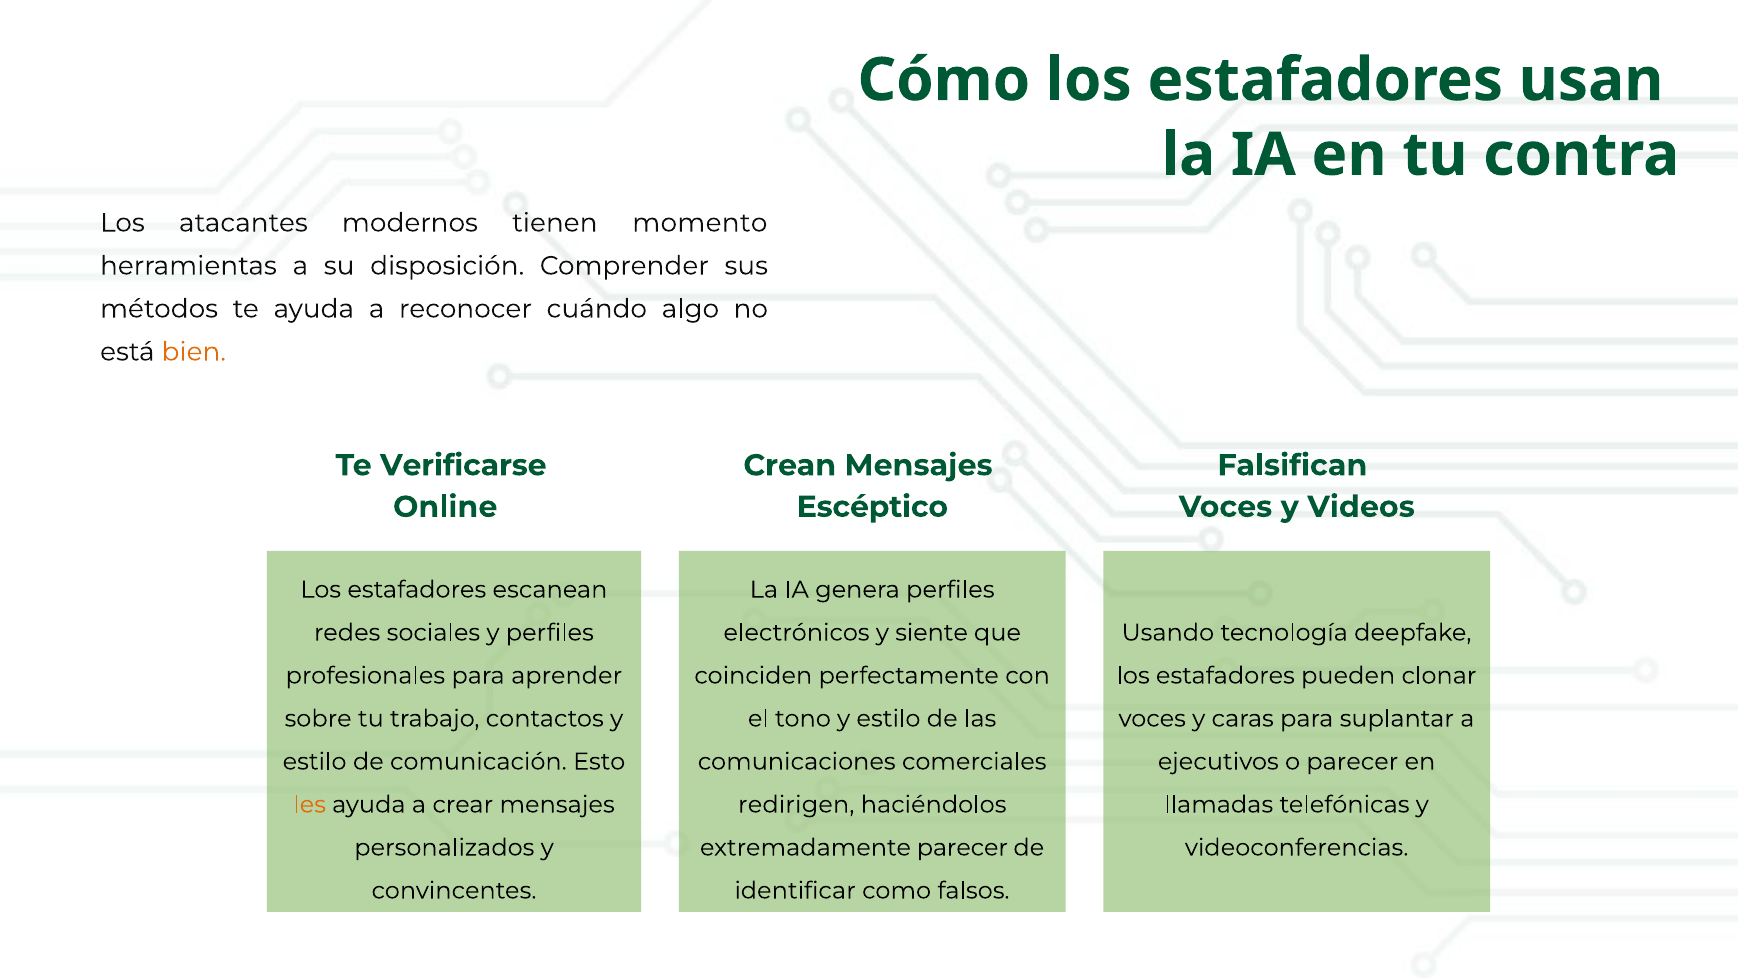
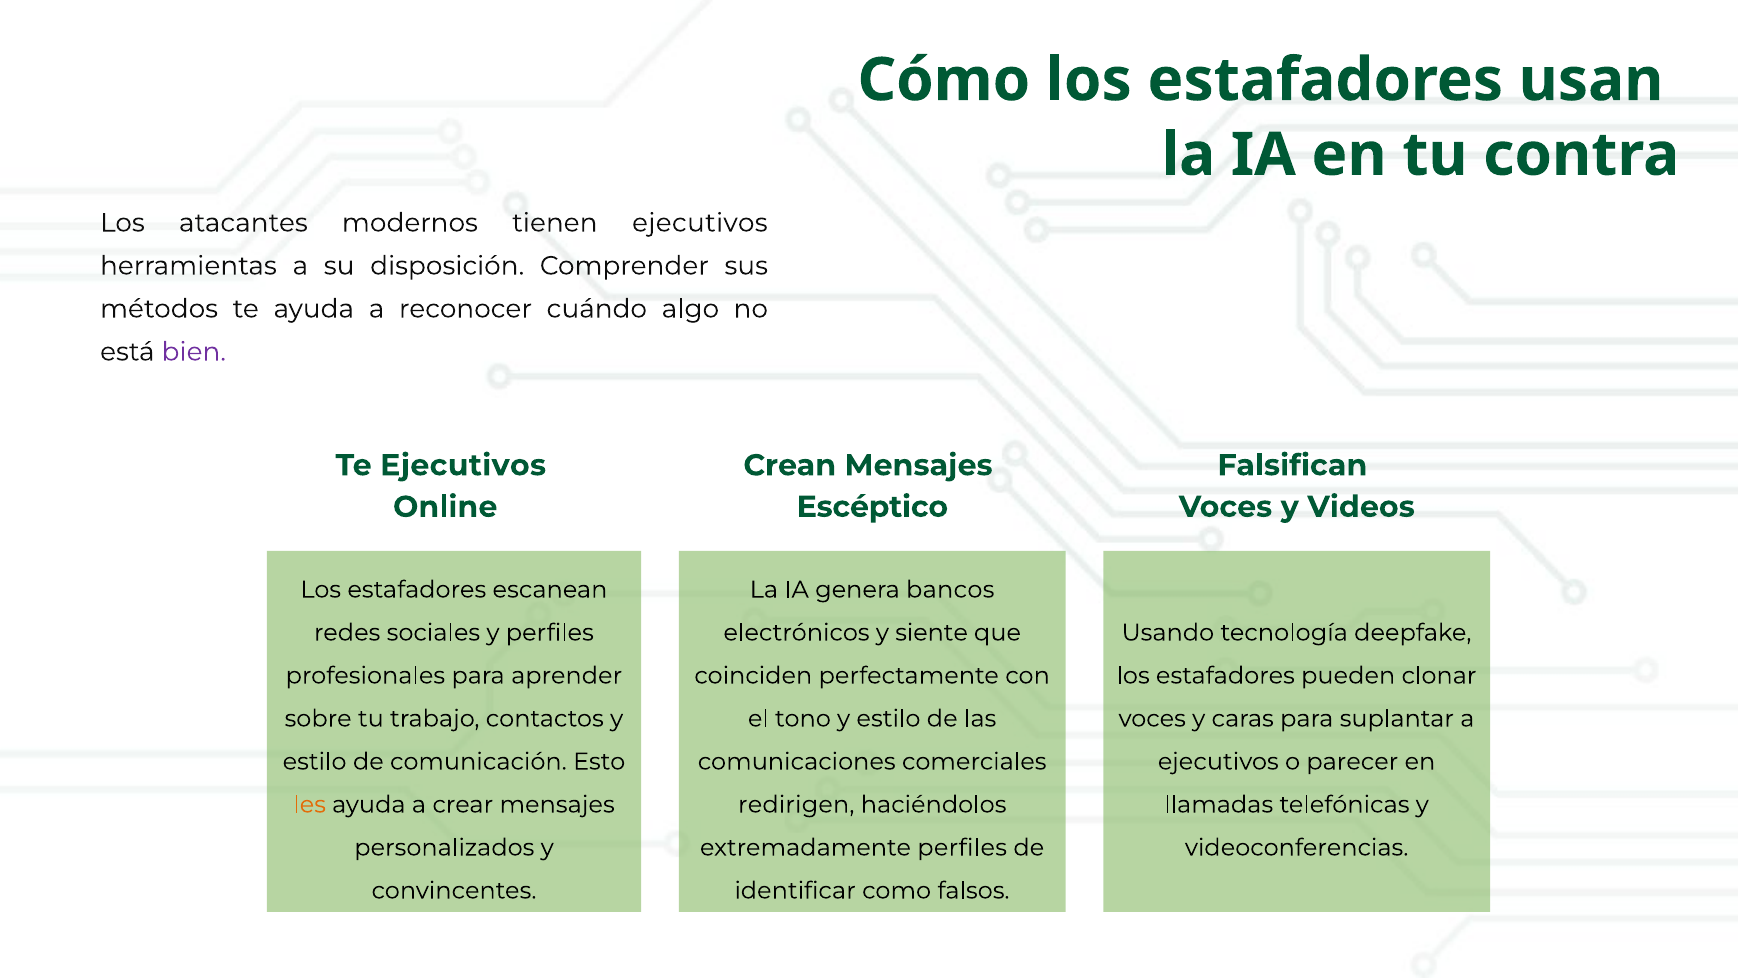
tienen momento: momento -> ejecutivos (700, 223)
bien colour: orange -> purple (194, 352)
Te Verificarse: Verificarse -> Ejecutivos (463, 465)
genera perfiles: perfiles -> bancos (950, 589)
extremadamente parecer: parecer -> perfiles (962, 847)
